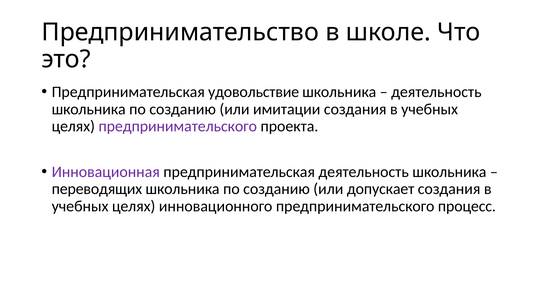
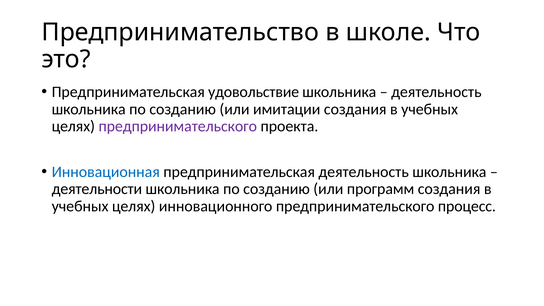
Инновационная colour: purple -> blue (106, 172)
переводящих: переводящих -> деятельности (97, 189)
допускает: допускает -> программ (381, 189)
